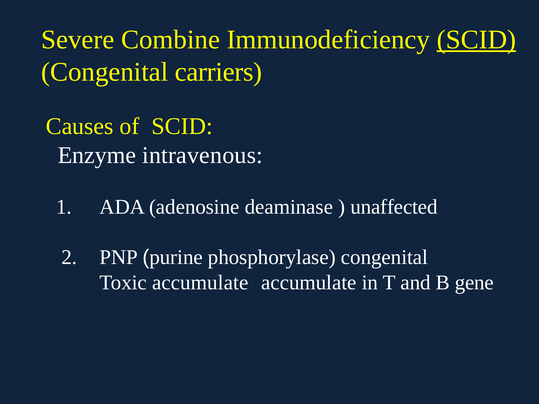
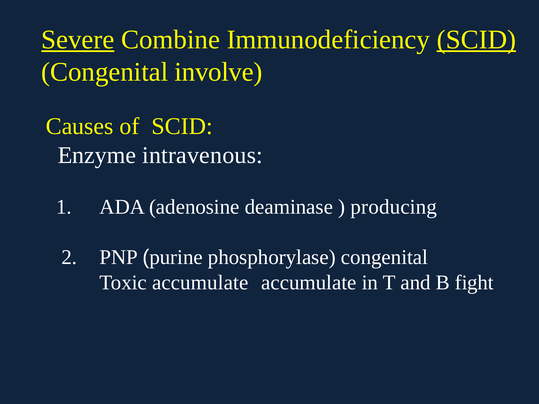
Severe underline: none -> present (78, 40)
carriers: carriers -> involve (219, 72)
unaffected: unaffected -> producing (394, 207)
gene: gene -> fight (474, 283)
